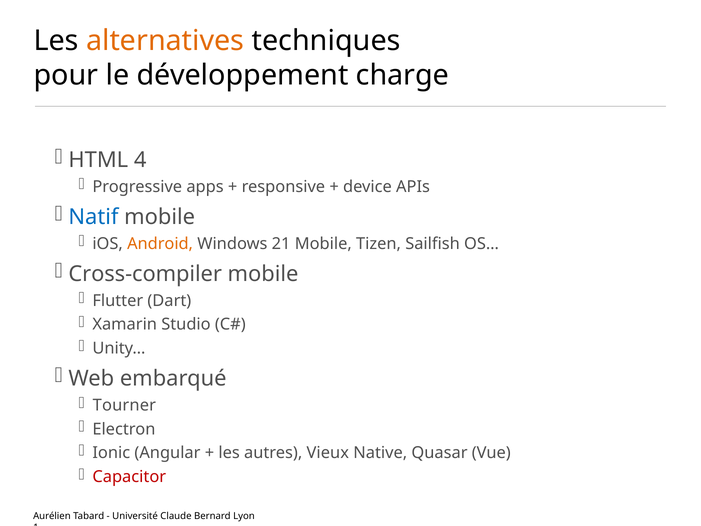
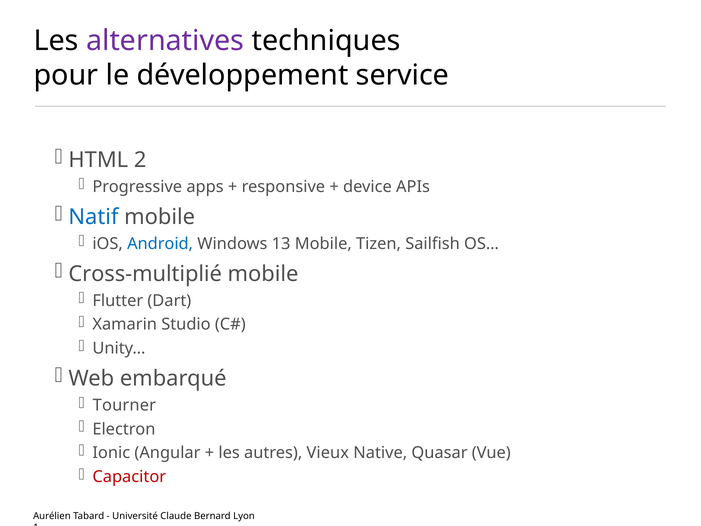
alternatives colour: orange -> purple (165, 41)
charge: charge -> service (403, 75)
4: 4 -> 2 (140, 160)
Android colour: orange -> blue (160, 244)
21: 21 -> 13 (281, 244)
Cross-compiler: Cross-compiler -> Cross-multiplié (145, 274)
